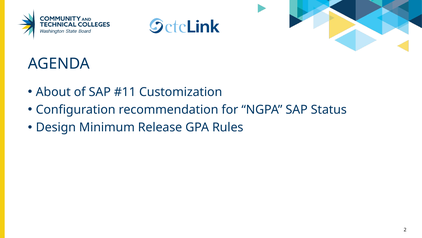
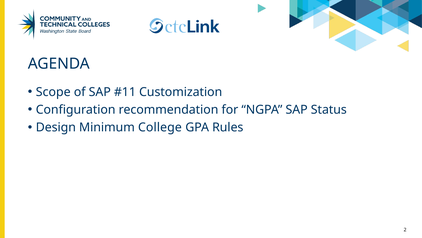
About: About -> Scope (53, 92)
Release: Release -> College (160, 127)
